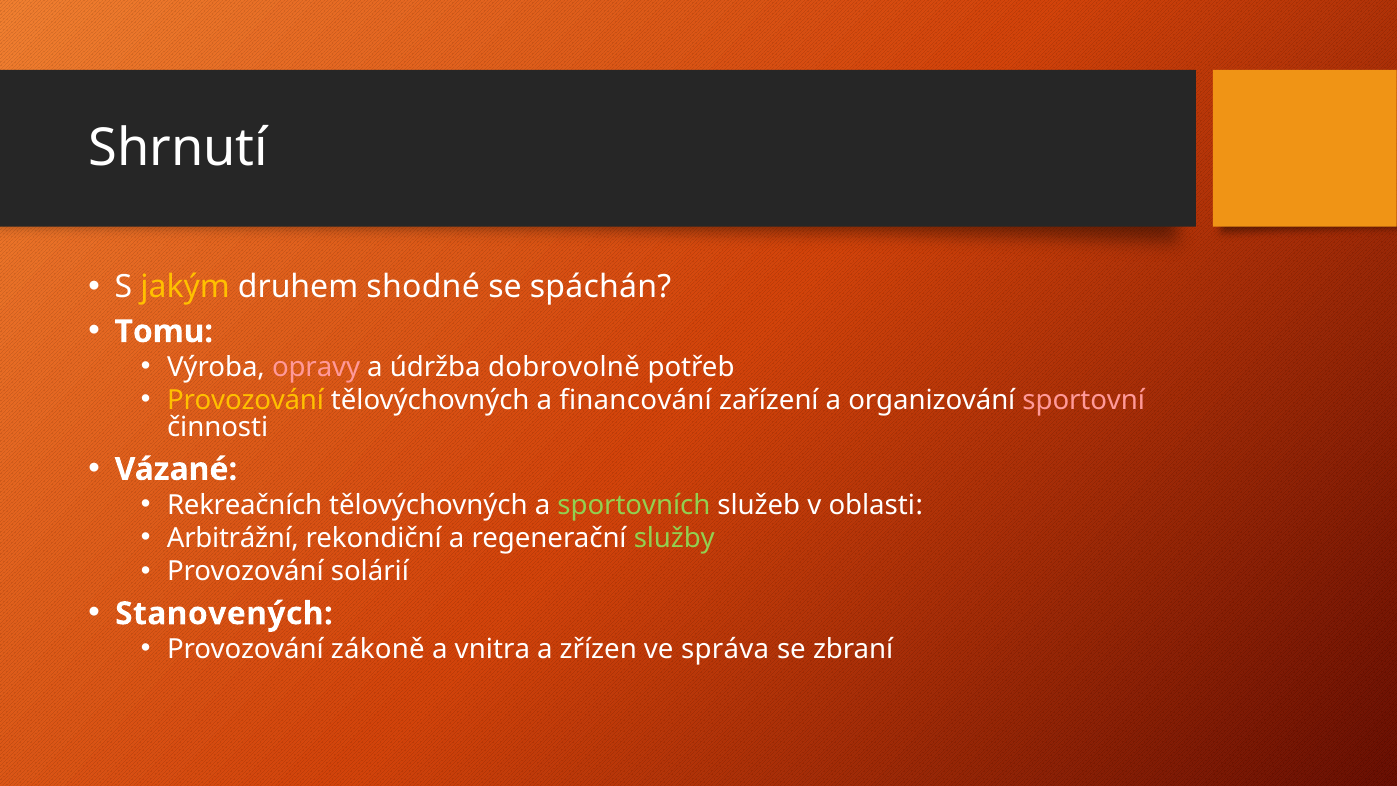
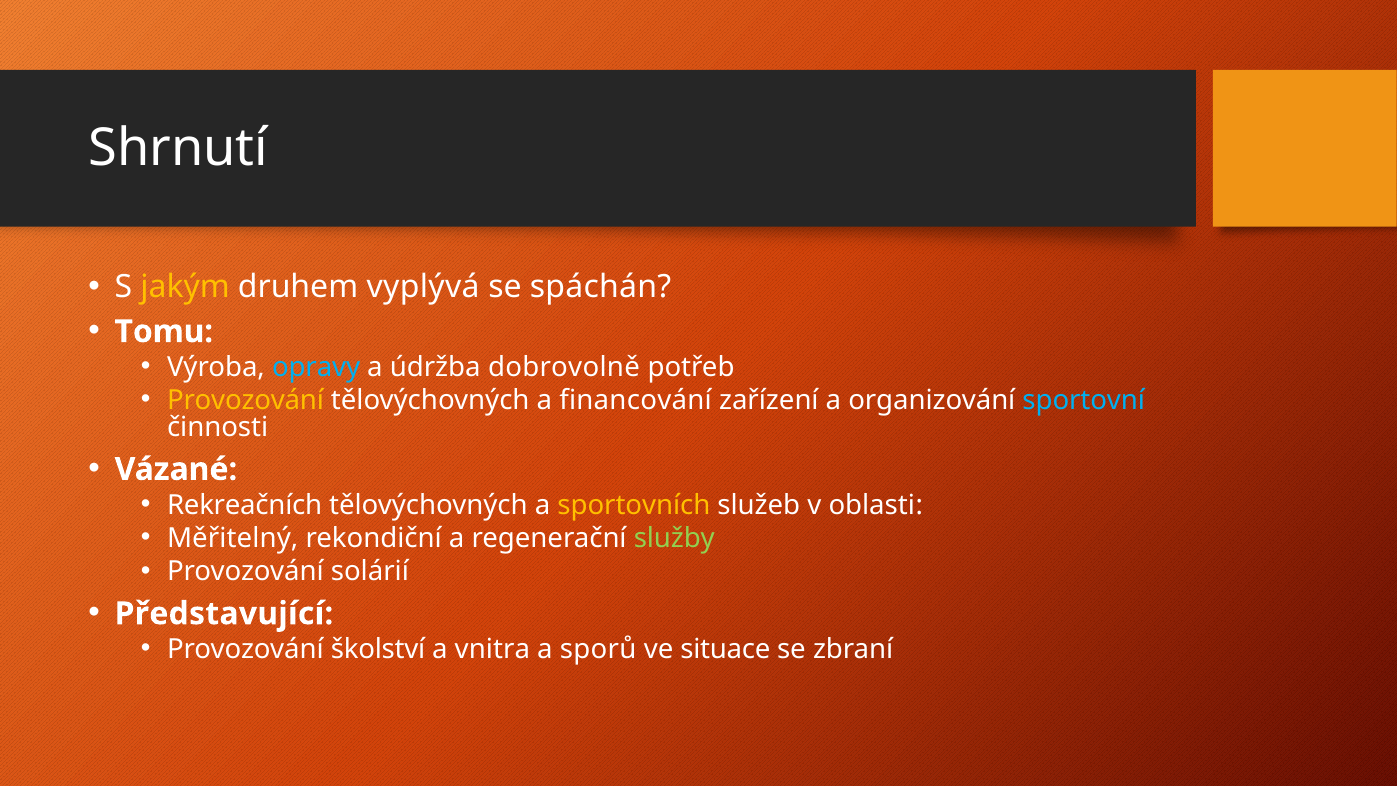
shodné: shodné -> vyplývá (423, 287)
opravy colour: pink -> light blue (316, 367)
sportovní colour: pink -> light blue (1084, 401)
sportovních colour: light green -> yellow (634, 505)
Arbitrážní: Arbitrážní -> Měřitelný (233, 538)
Stanovených: Stanovených -> Představující (224, 614)
zákoně: zákoně -> školství (378, 649)
zřízen: zřízen -> sporů (598, 649)
správa: správa -> situace (725, 649)
